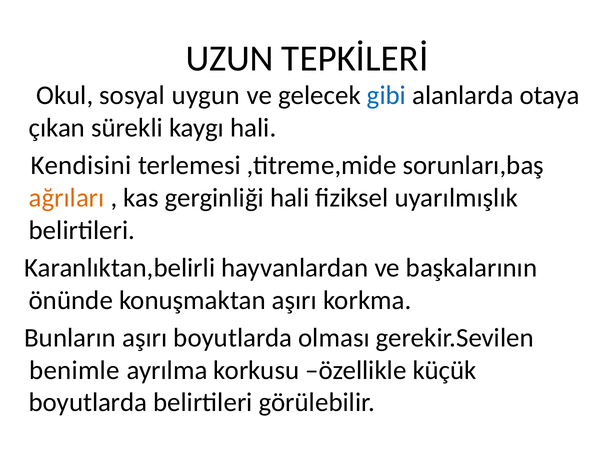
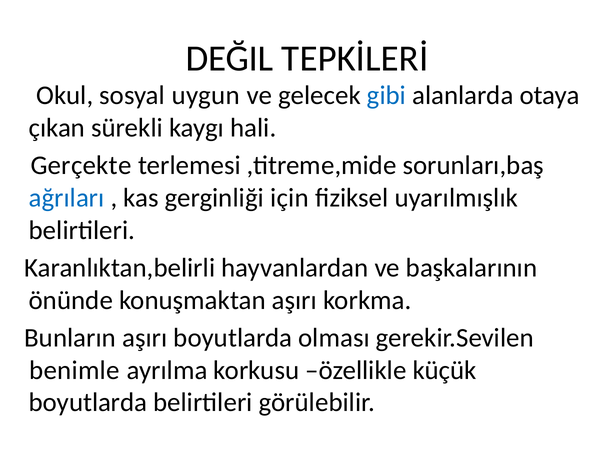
UZUN: UZUN -> DEĞIL (230, 59)
Kendisini: Kendisini -> Gerçekte (81, 166)
ağrıları colour: orange -> blue (67, 198)
gerginliği hali: hali -> için (289, 198)
